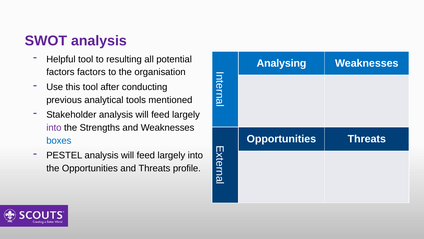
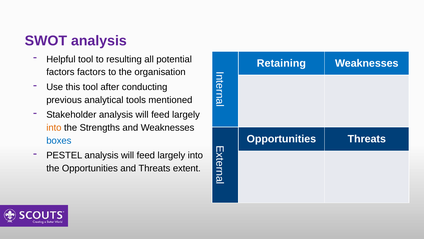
Analysing: Analysing -> Retaining (281, 63)
into colour: purple -> orange (54, 127)
profile: profile -> extent (187, 168)
